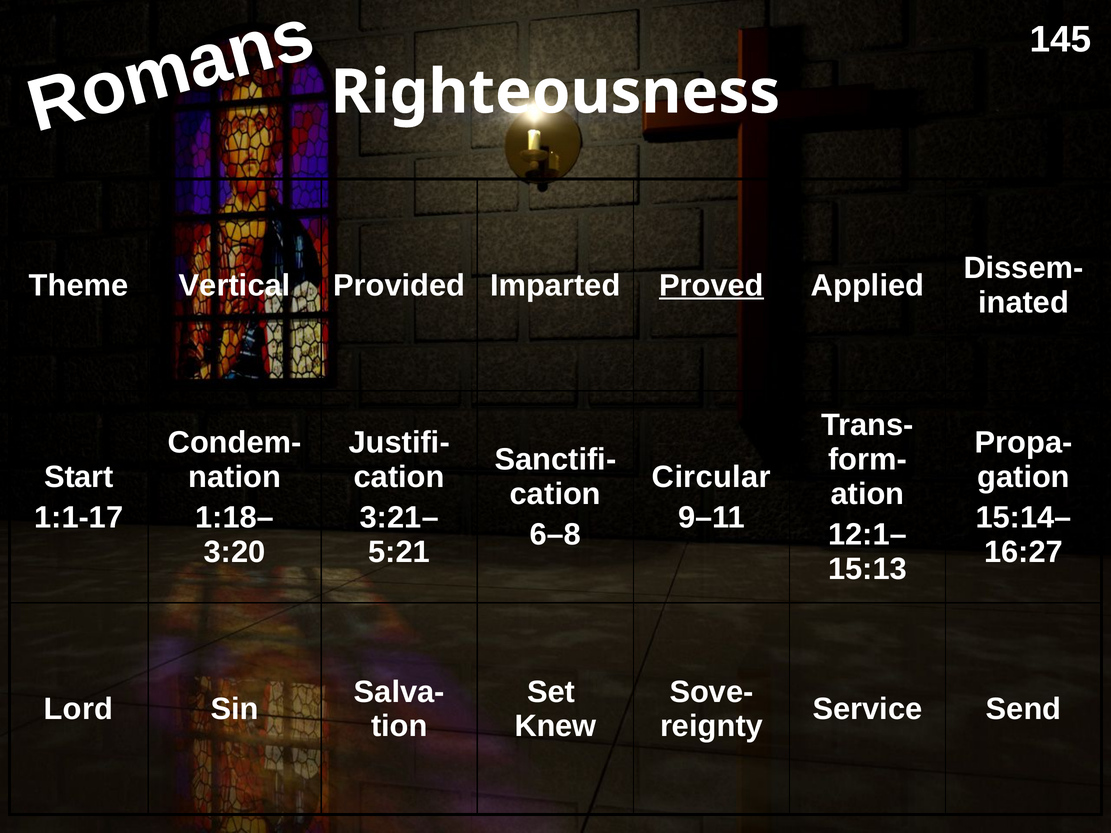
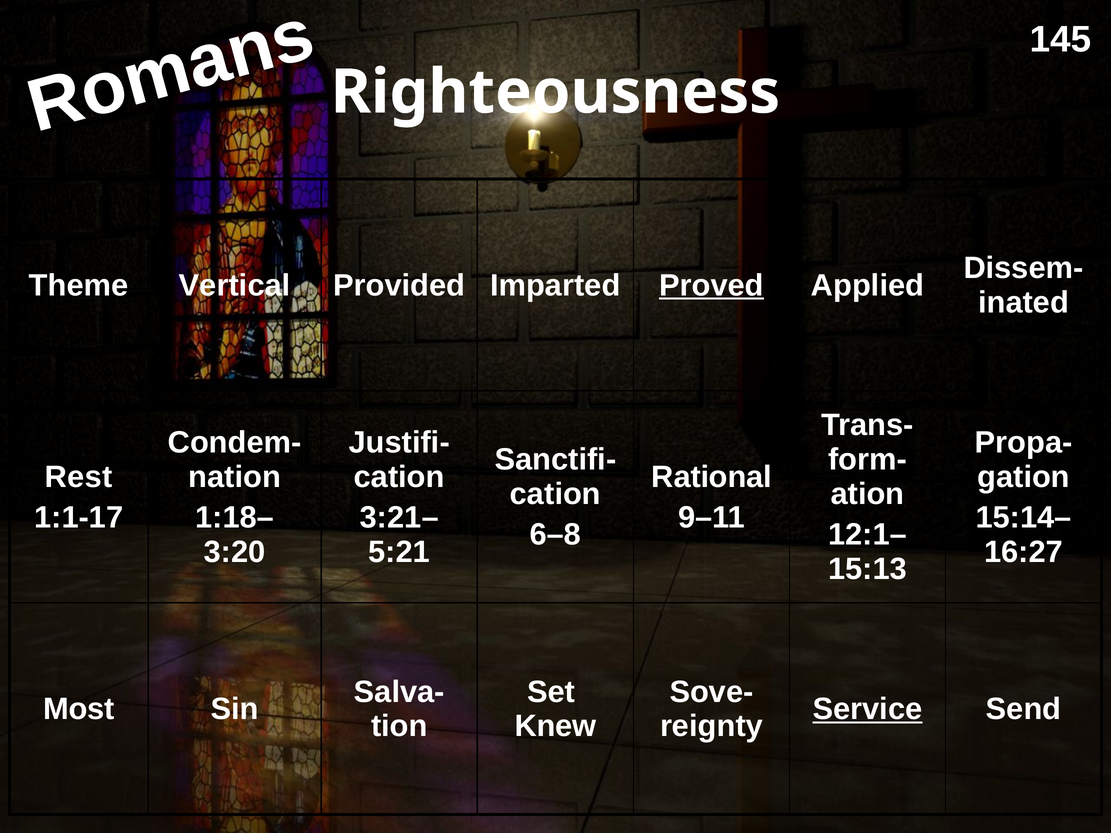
Start: Start -> Rest (78, 477)
Circular: Circular -> Rational (712, 477)
Lord: Lord -> Most (79, 709)
Service underline: none -> present (867, 709)
